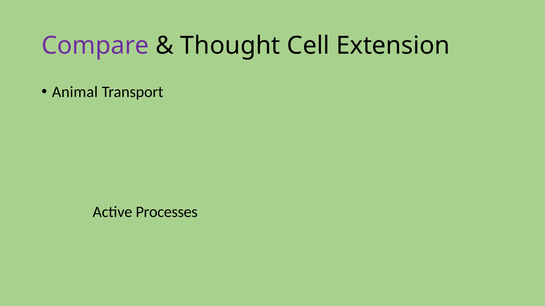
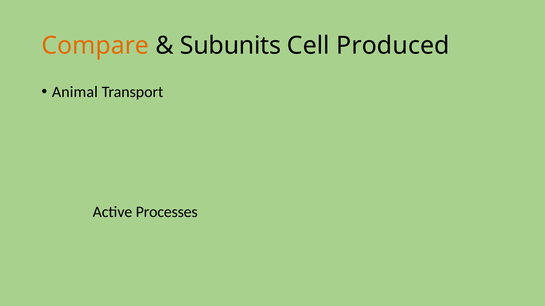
Compare colour: purple -> orange (95, 46)
Thought: Thought -> Subunits (230, 46)
Extension: Extension -> Produced (393, 46)
